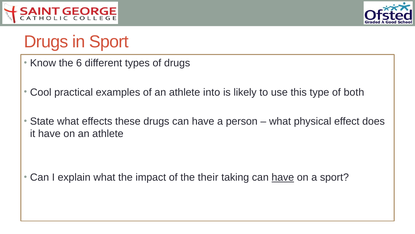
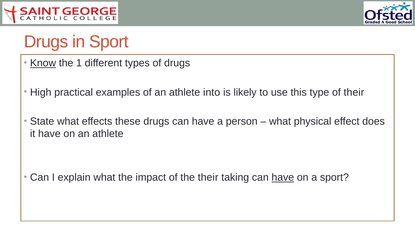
Know underline: none -> present (43, 63)
6: 6 -> 1 (79, 63)
Cool: Cool -> High (41, 92)
of both: both -> their (354, 92)
